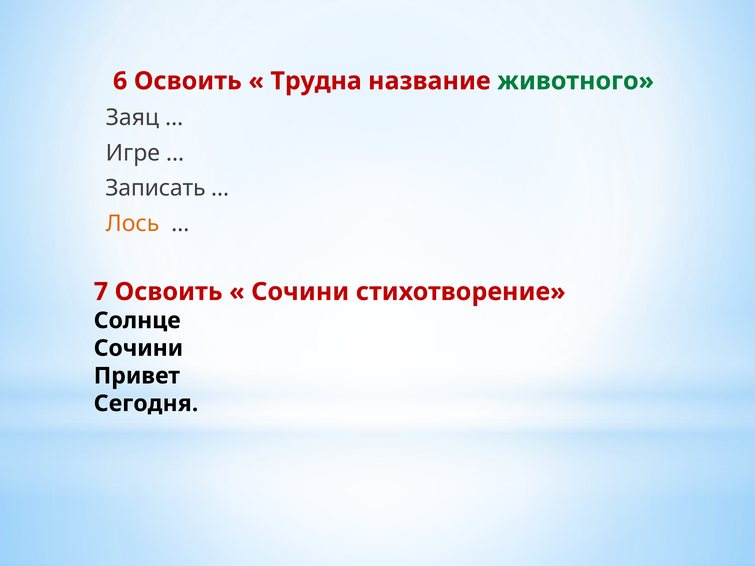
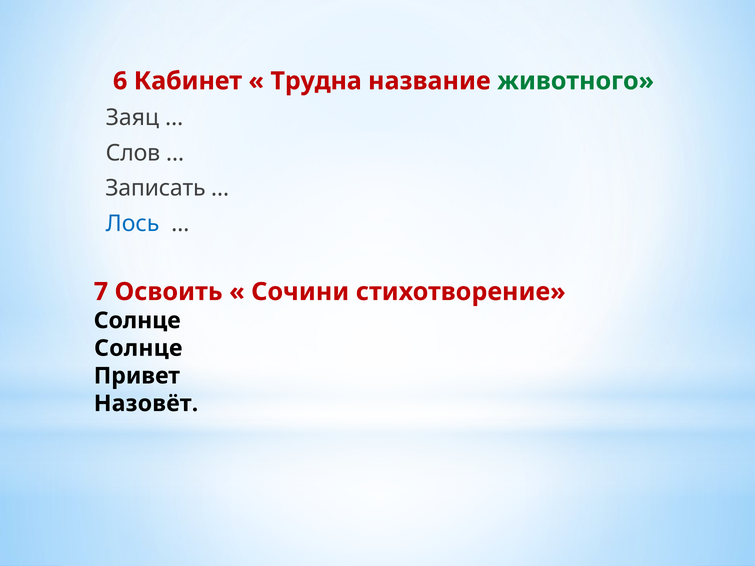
6 Освоить: Освоить -> Кабинет (188, 81)
Игре: Игре -> Слов (133, 153)
Лось colour: orange -> blue (133, 224)
Сочини: Сочини -> Солнце (138, 348)
Сегодня: Сегодня -> Назовёт (146, 404)
